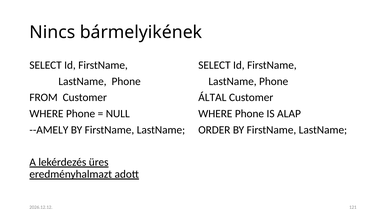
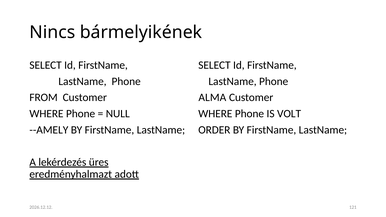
ÁLTAL: ÁLTAL -> ALMA (212, 98)
ALAP: ALAP -> VOLT (289, 114)
